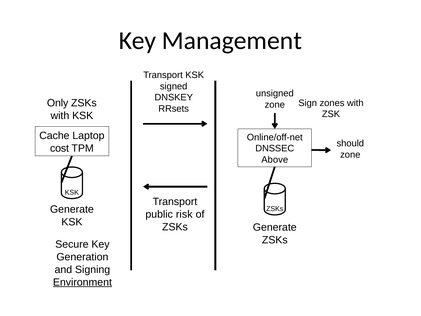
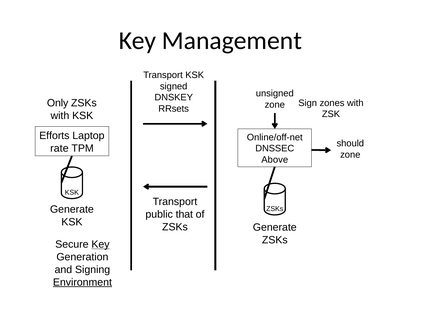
Cache: Cache -> Efforts (54, 136)
cost: cost -> rate (59, 148)
risk: risk -> that (184, 214)
Key underline: none -> present (101, 244)
